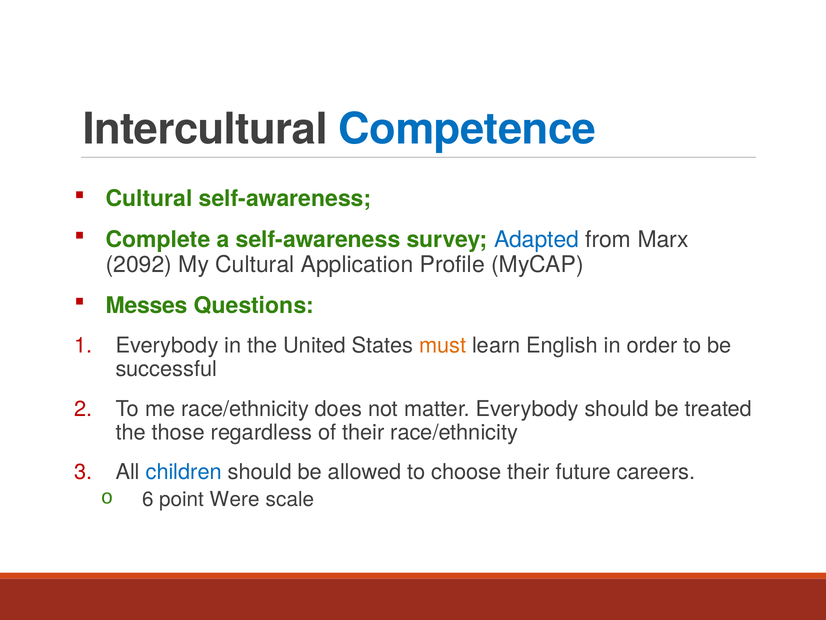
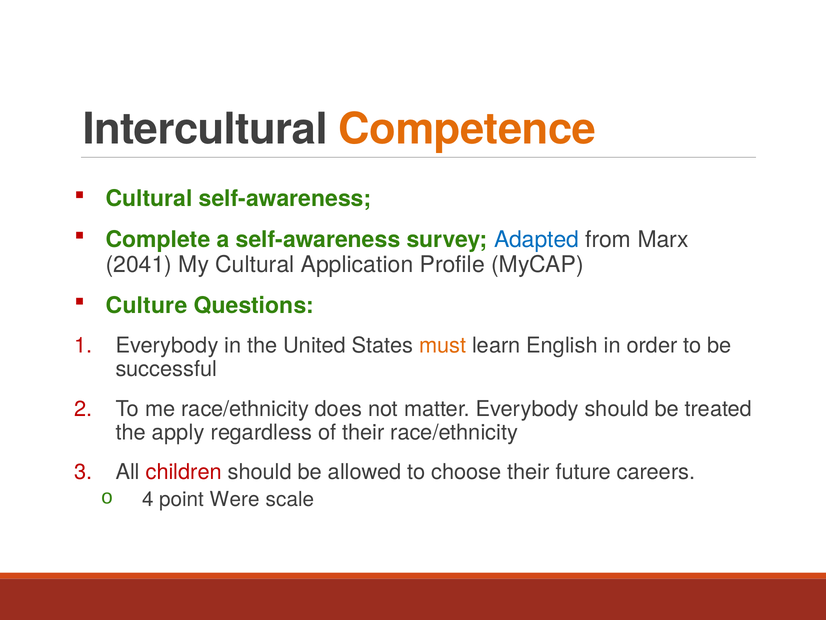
Competence colour: blue -> orange (467, 129)
2092: 2092 -> 2041 (139, 264)
Messes: Messes -> Culture (147, 305)
those: those -> apply (178, 432)
children colour: blue -> red (184, 472)
6: 6 -> 4 (148, 499)
